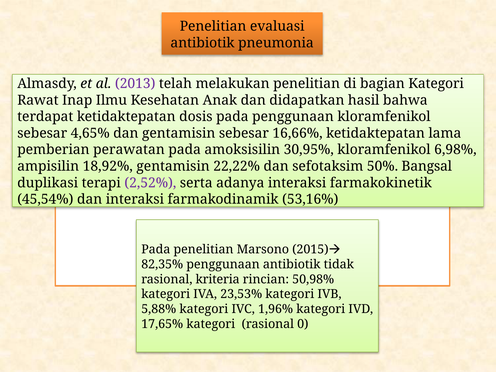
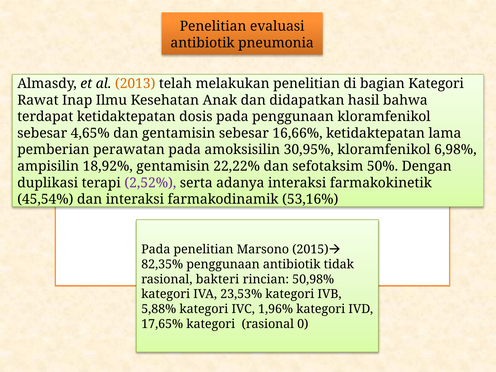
2013 colour: purple -> orange (135, 84)
Bangsal: Bangsal -> Dengan (427, 166)
kriteria: kriteria -> bakteri (217, 279)
